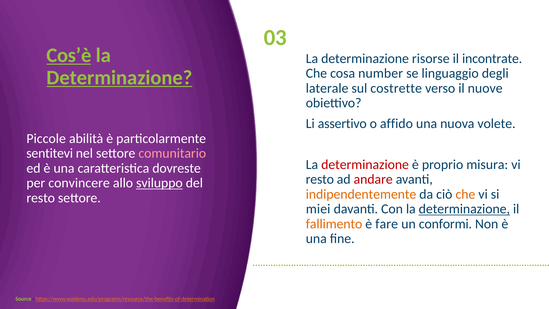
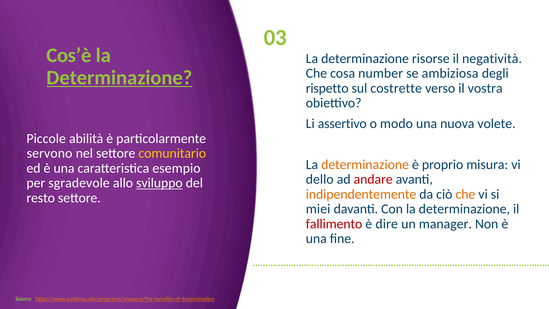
Cos’è underline: present -> none (69, 55)
incontrate: incontrate -> negatività (492, 58)
linguaggio: linguaggio -> ambiziosa (450, 73)
laterale: laterale -> rispetto (327, 88)
nuove: nuove -> vostra (485, 88)
affido: affido -> modo (396, 123)
sentitevi: sentitevi -> servono (50, 153)
comunitario colour: pink -> yellow (172, 153)
determinazione colour: red -> orange (365, 165)
dovreste: dovreste -> esempio (176, 168)
resto: resto -> dello (320, 179)
convincere: convincere -> sgradevole (79, 183)
determinazione underline: present -> none (464, 209)
fallimento colour: orange -> red (334, 224)
fare: fare -> dire (387, 224)
conformi: conformi -> manager (445, 224)
